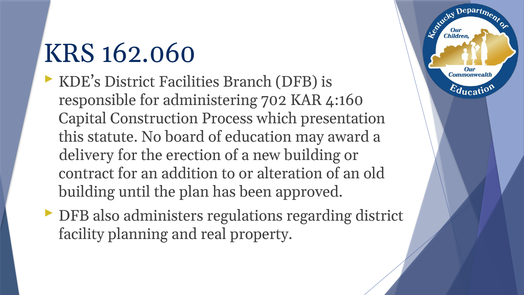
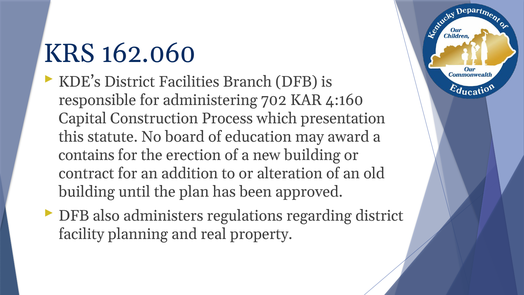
delivery: delivery -> contains (86, 155)
